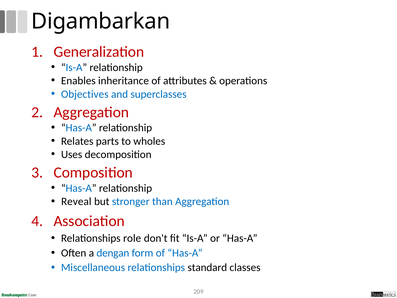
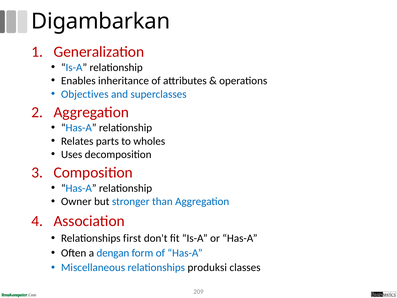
Reveal: Reveal -> Owner (76, 201)
role: role -> first (132, 238)
standard: standard -> produksi (207, 267)
